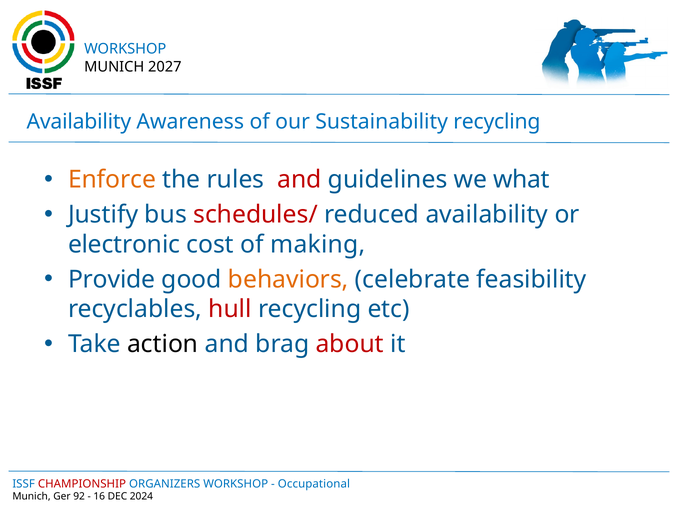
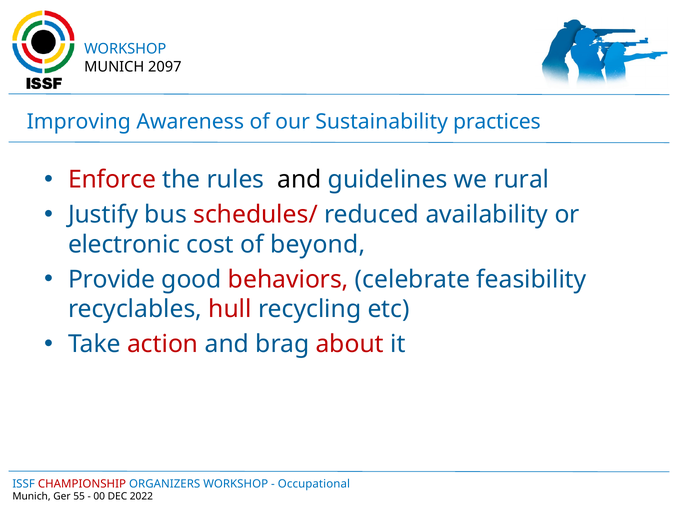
2027: 2027 -> 2097 (165, 67)
Availability: Availability -> Improving (79, 122)
Sustainability recycling: recycling -> practices (497, 122)
Enforce colour: orange -> red (112, 180)
and colour: red -> black (299, 180)
what: what -> rural (521, 180)
making: making -> beyond (318, 244)
behaviors colour: orange -> red (288, 279)
action colour: black -> red (163, 344)
92: 92 -> 55 (79, 496)
16: 16 -> 00 (99, 496)
2024: 2024 -> 2022 (141, 496)
